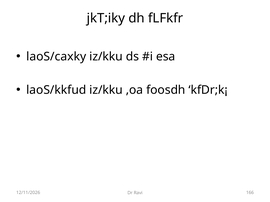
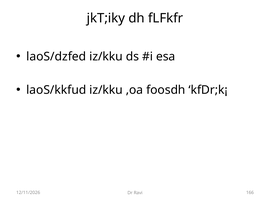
laoS/caxky: laoS/caxky -> laoS/dzfed (56, 57)
